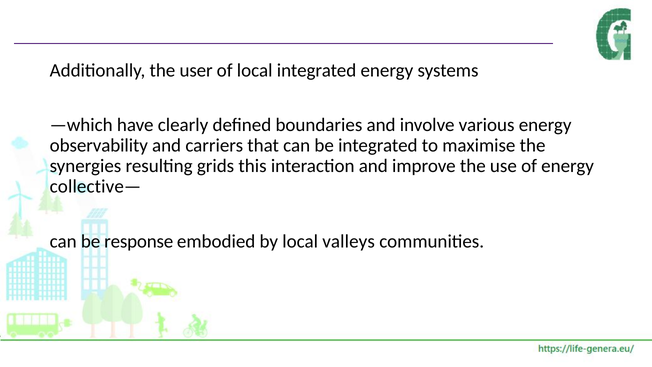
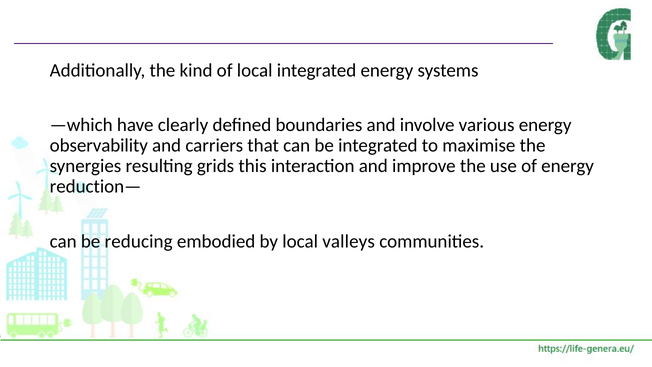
user: user -> kind (196, 70)
collective—: collective— -> reduction— (96, 186)
response: response -> reducing (139, 241)
